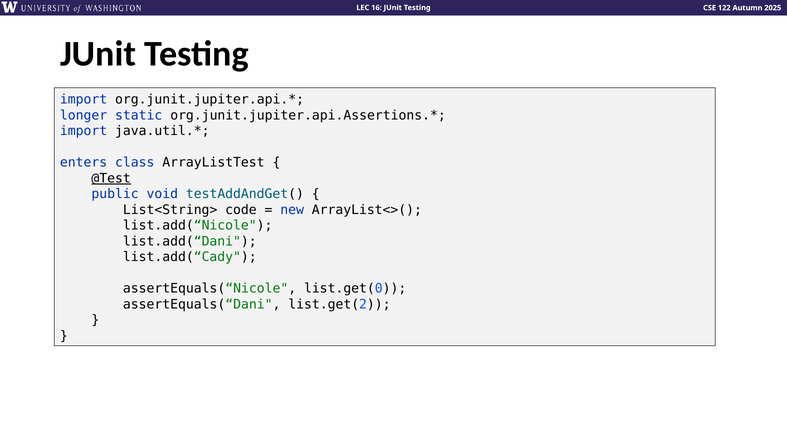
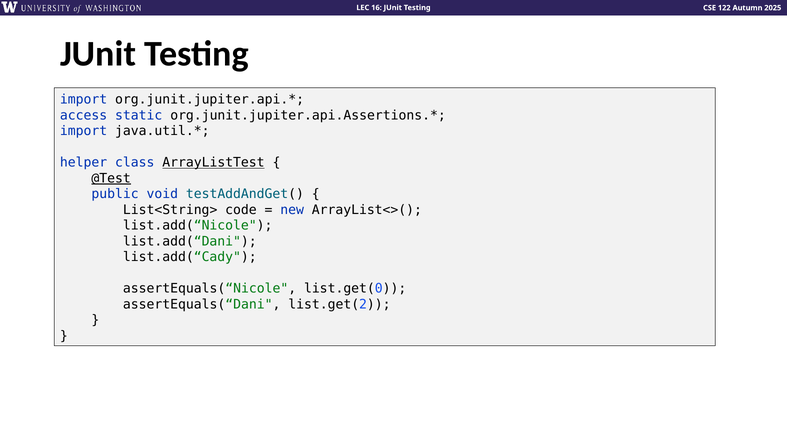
longer: longer -> access (84, 115)
enters: enters -> helper (84, 163)
ArrayListTest underline: none -> present (213, 163)
